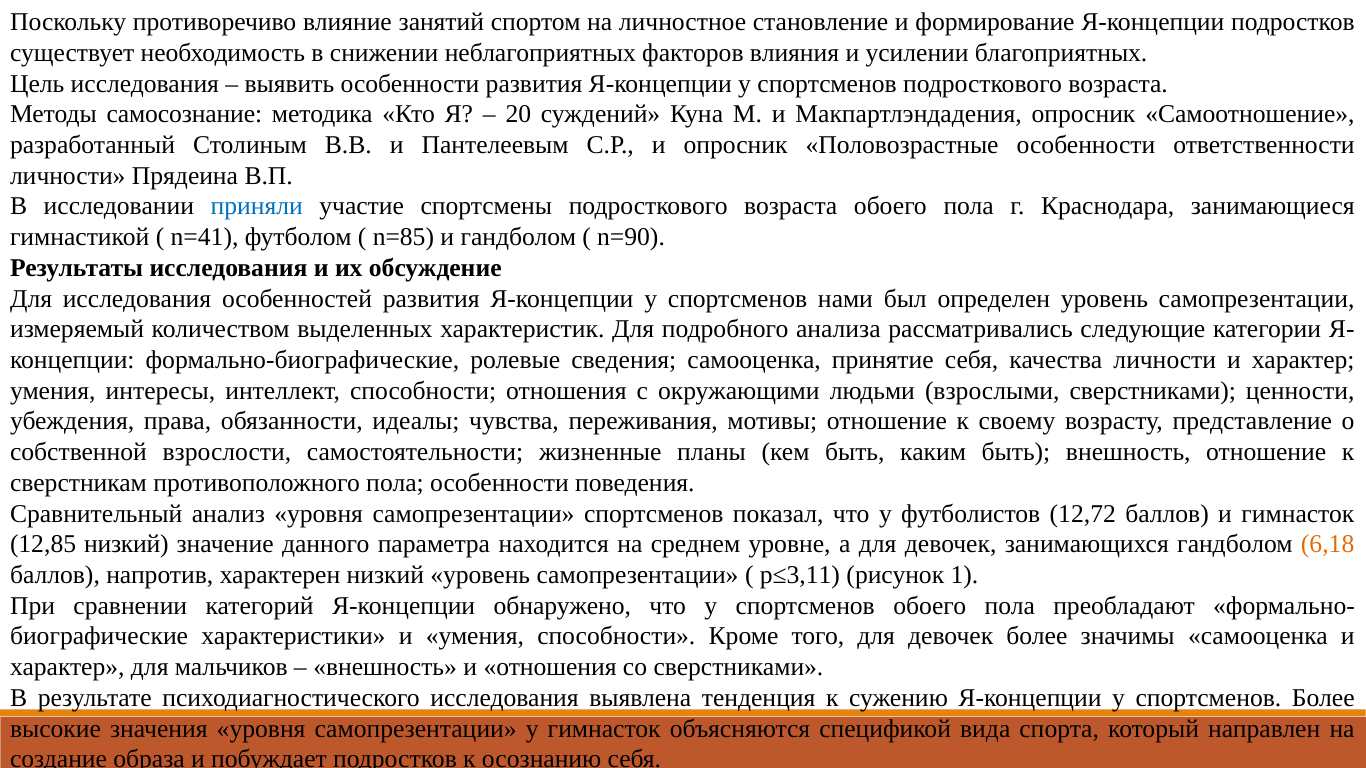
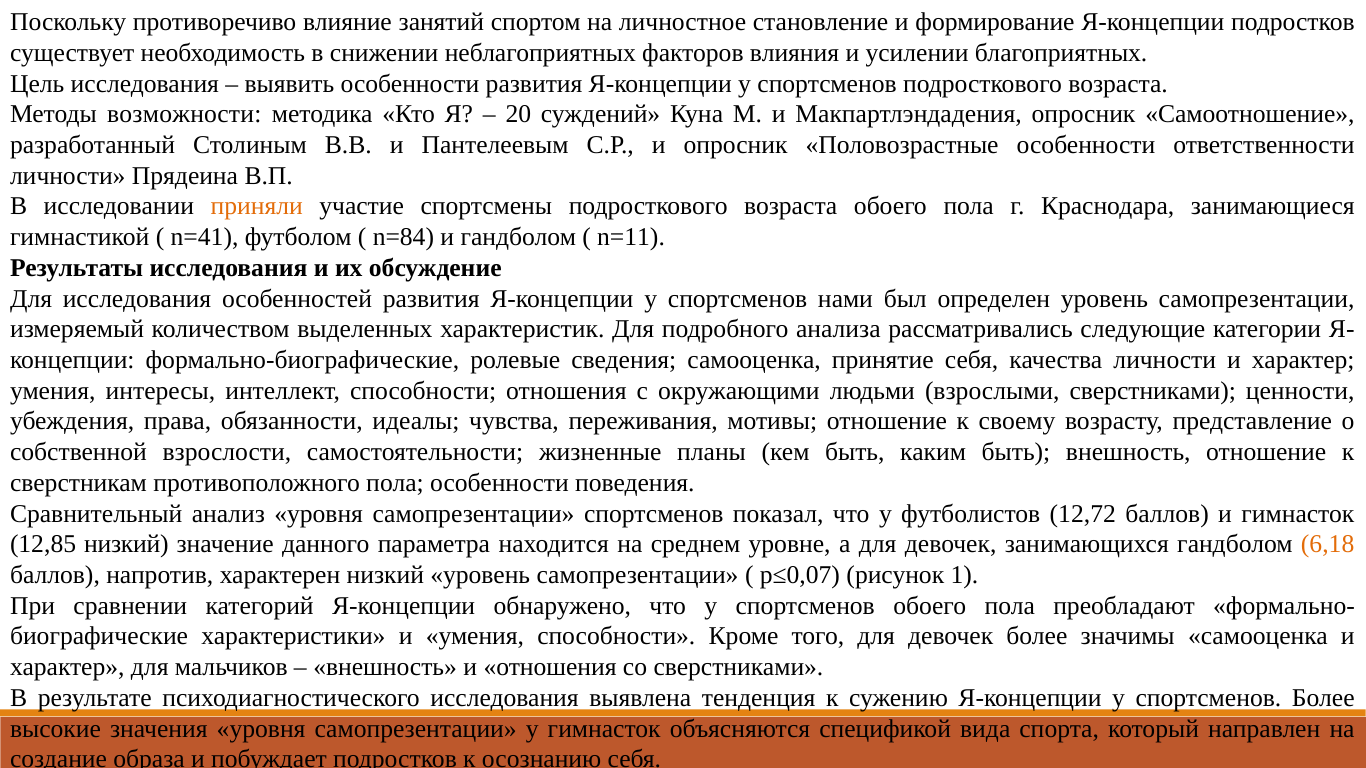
самосознание: самосознание -> возможности (184, 114)
приняли colour: blue -> orange (257, 207)
n=85: n=85 -> n=84 (403, 237)
n=90: n=90 -> n=11 (631, 237)
p≤3,11: p≤3,11 -> p≤0,07 (800, 575)
